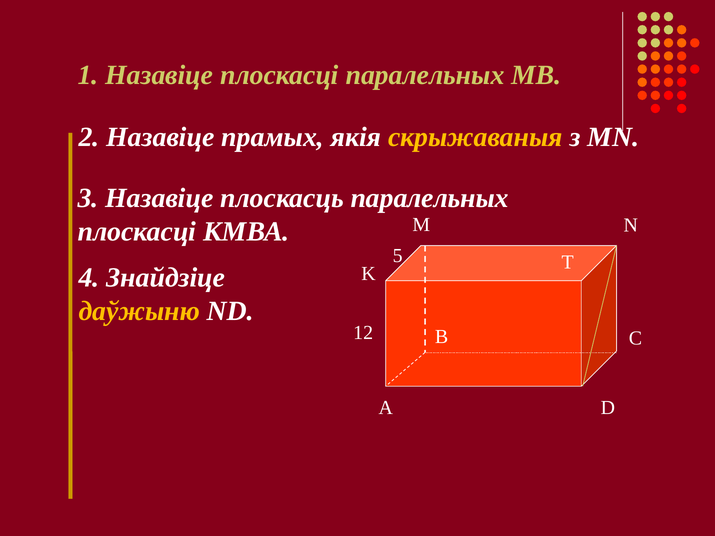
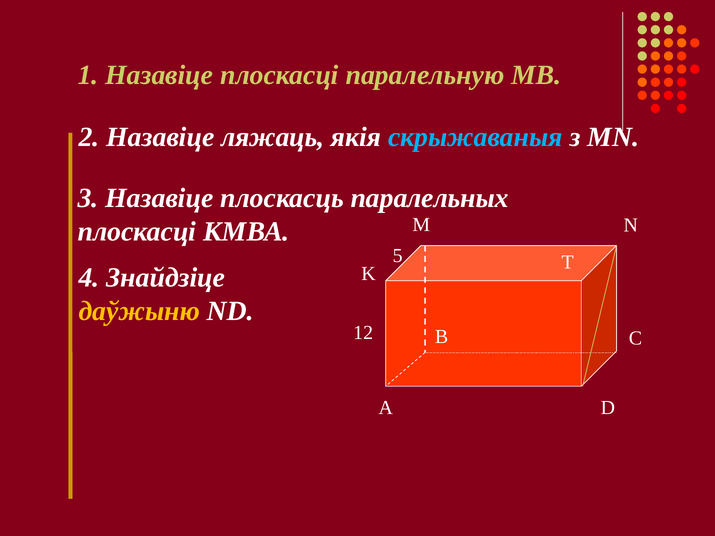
плоскасці паралельных: паралельных -> паралельную (425, 75)
прамых: прамых -> ляжаць (273, 137)
скрыжаваныя colour: yellow -> light blue (475, 137)
